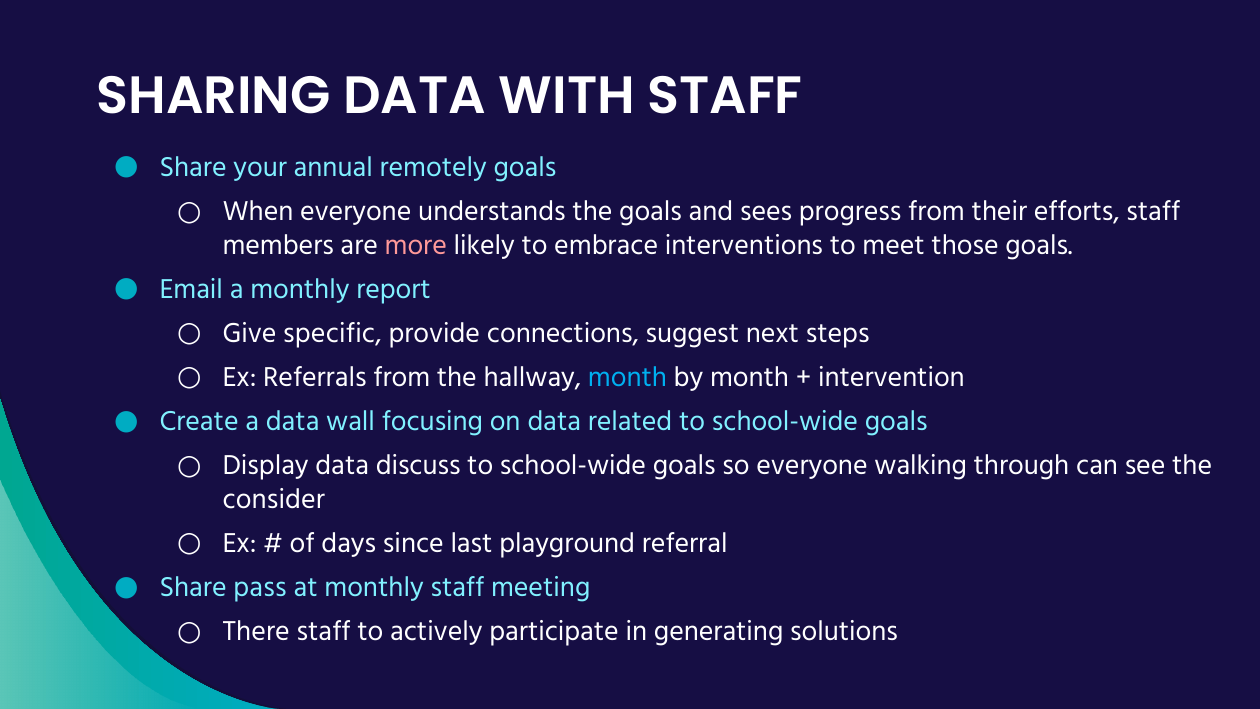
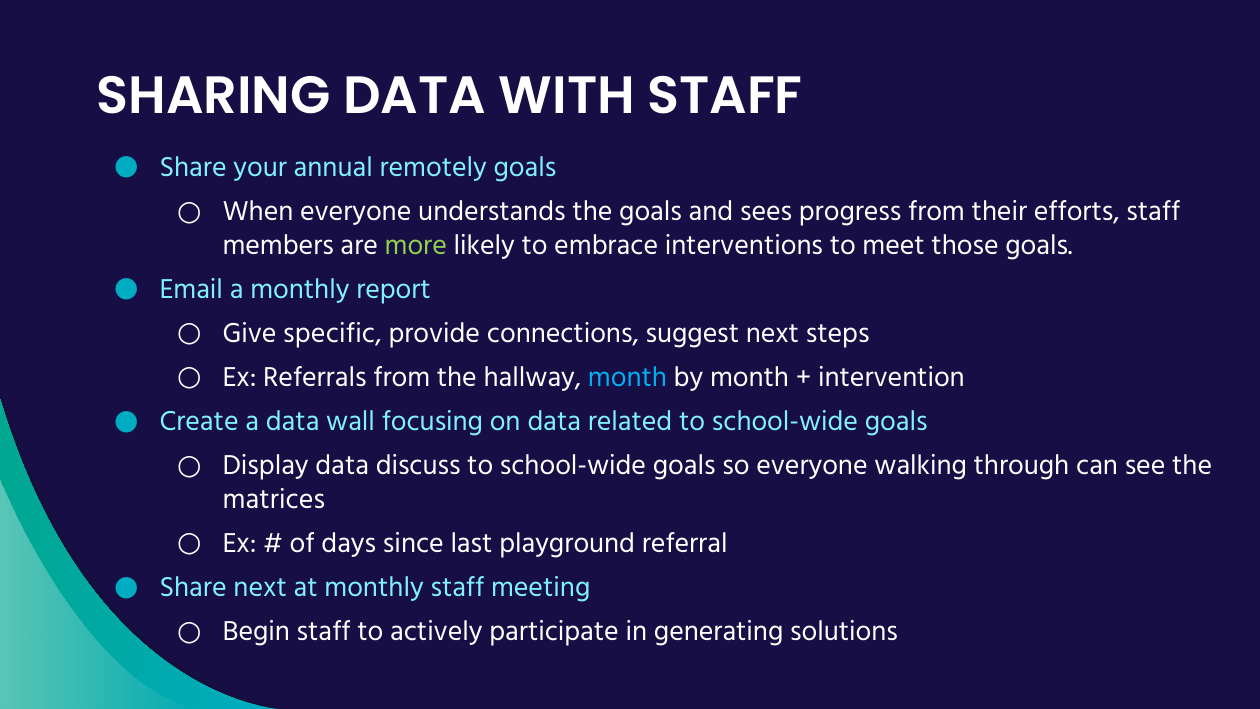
more colour: pink -> light green (416, 245)
consider: consider -> matrices (274, 499)
Share pass: pass -> next (260, 587)
There: There -> Begin (256, 631)
